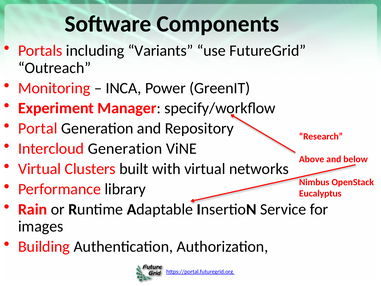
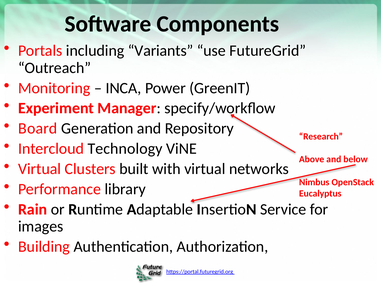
Portal: Portal -> Board (38, 128)
Intercloud Generation: Generation -> Technology (125, 149)
